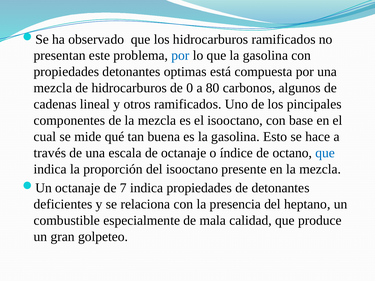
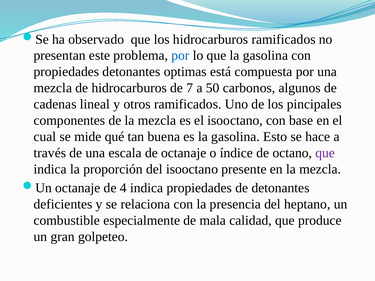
0: 0 -> 7 (190, 88)
80: 80 -> 50 (213, 88)
que colour: blue -> purple (325, 153)
7: 7 -> 4 (123, 188)
